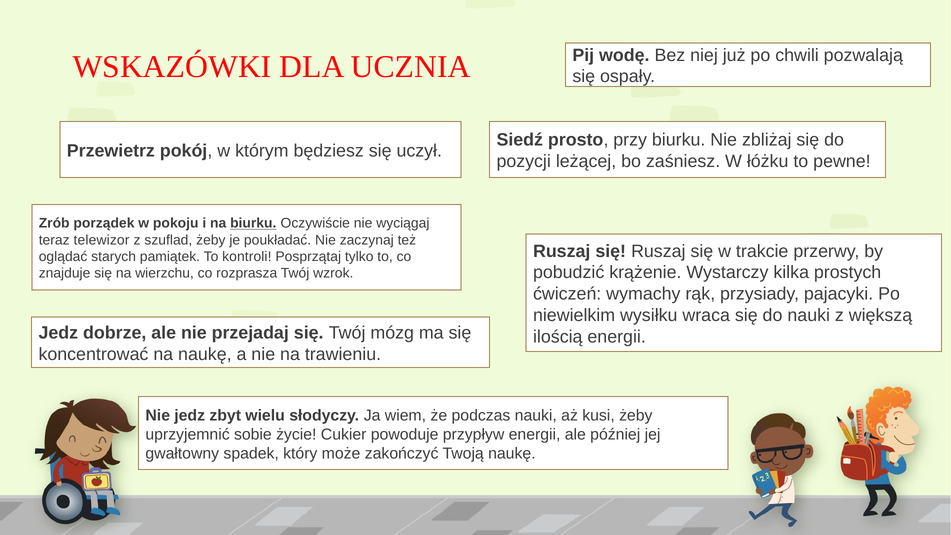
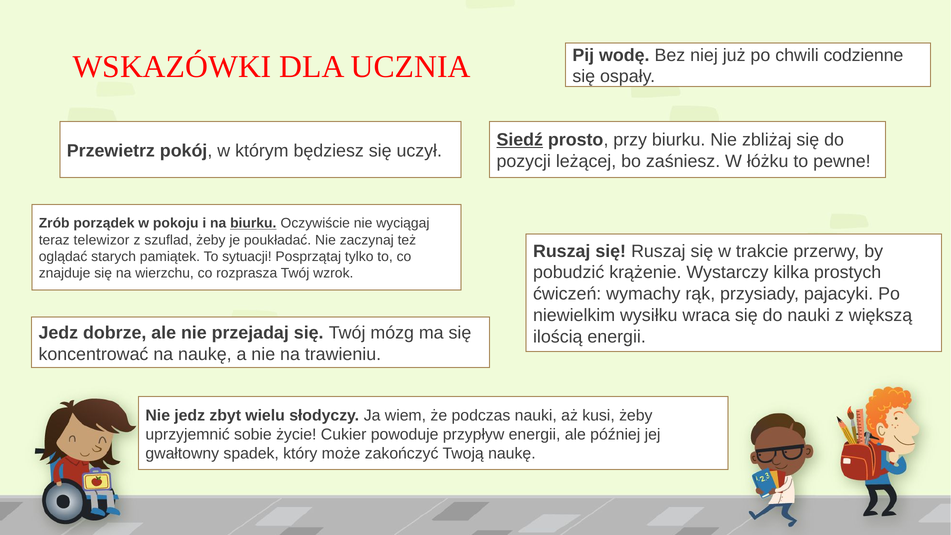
pozwalają: pozwalają -> codzienne (863, 55)
Siedź underline: none -> present (520, 140)
kontroli: kontroli -> sytuacji (247, 257)
